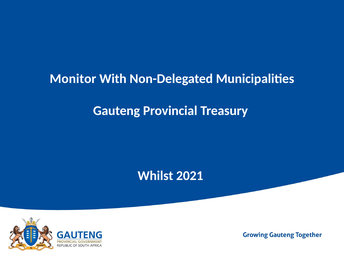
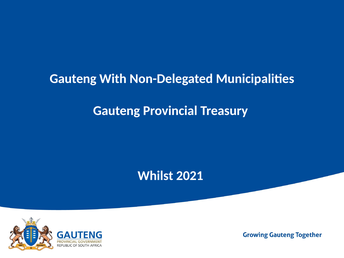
Monitor: Monitor -> Gauteng (73, 79)
